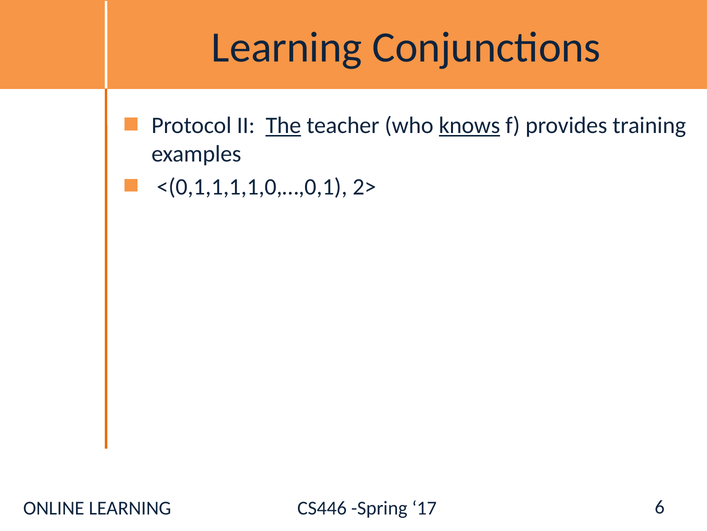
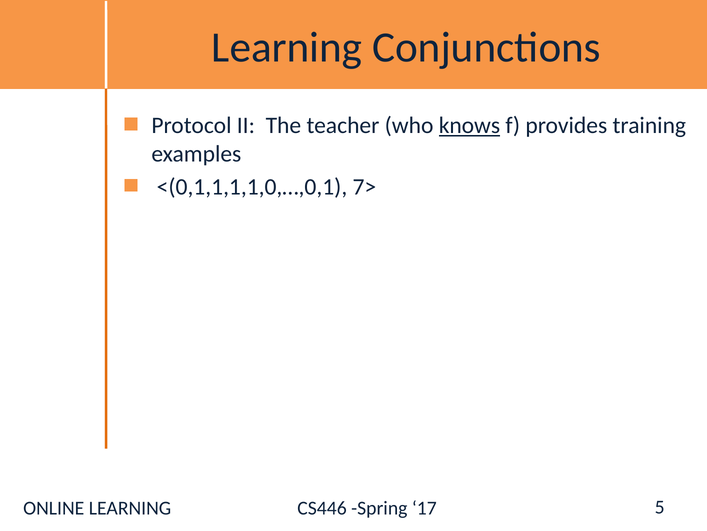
The underline: present -> none (283, 125)
2>: 2> -> 7> (364, 187)
6: 6 -> 5 (660, 507)
